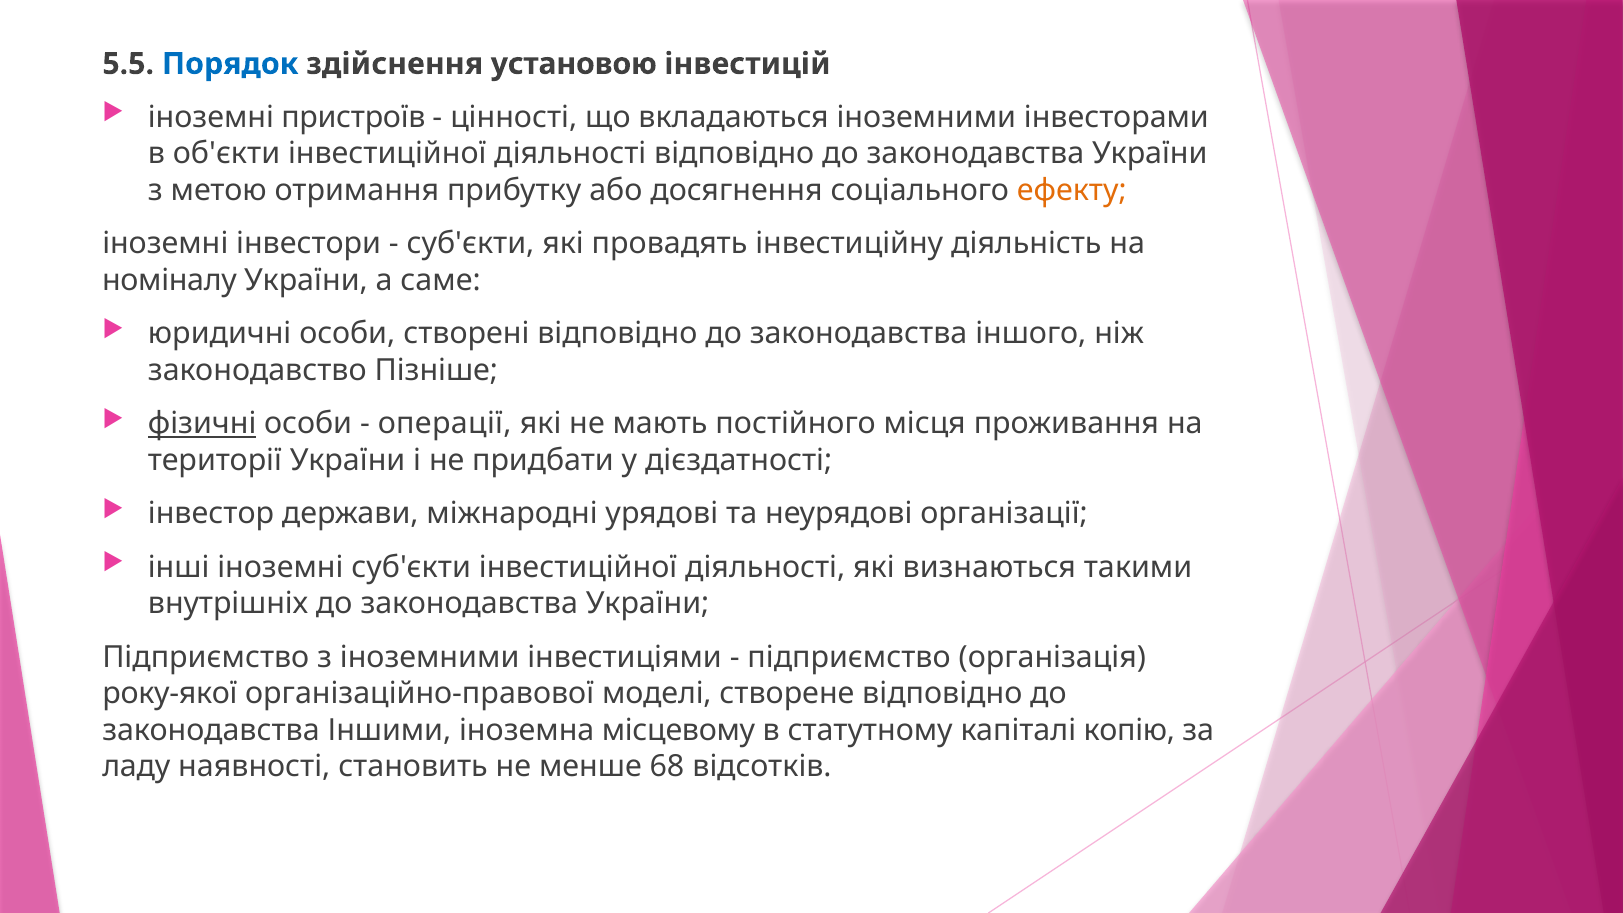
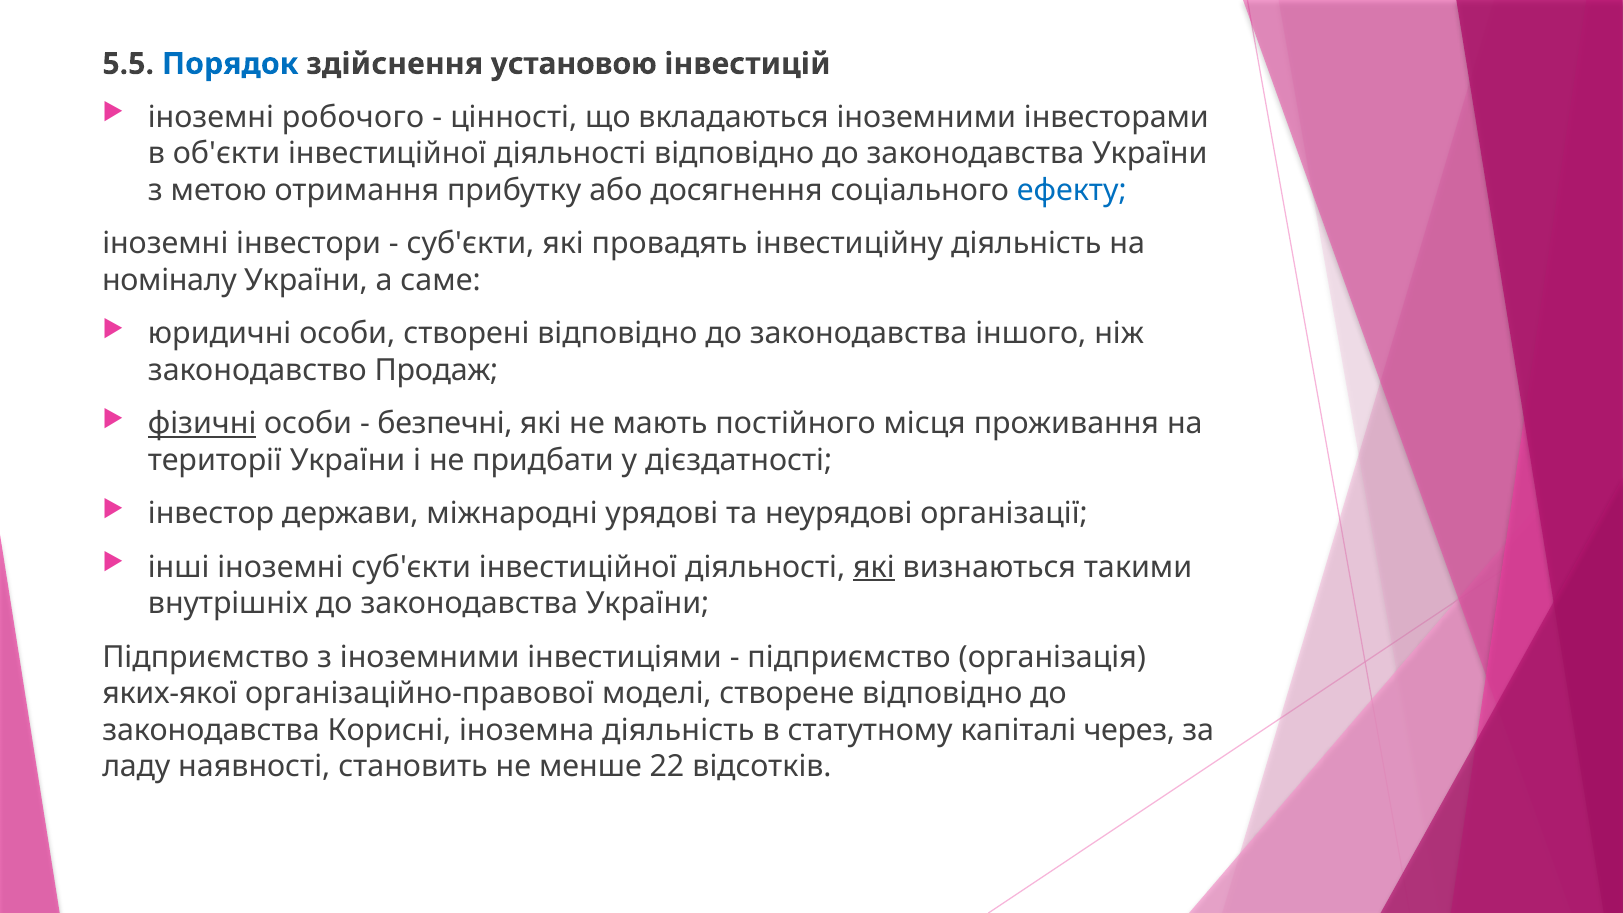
пристроїв: пристроїв -> робочого (353, 117)
ефекту colour: orange -> blue (1072, 190)
Пізніше: Пізніше -> Продаж (436, 370)
операції: операції -> безпечні (445, 424)
які underline: none -> present (874, 567)
року-якої: року-якої -> яких-якої (170, 694)
Іншими: Іншими -> Корисні (389, 730)
іноземна місцевому: місцевому -> діяльність (678, 730)
копію: копію -> через (1129, 730)
68: 68 -> 22 (667, 767)
